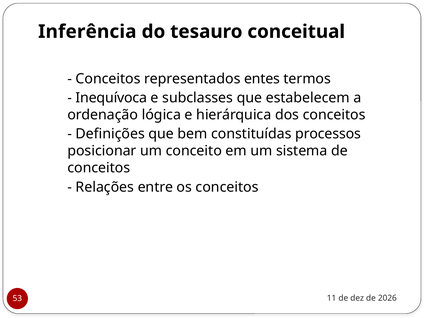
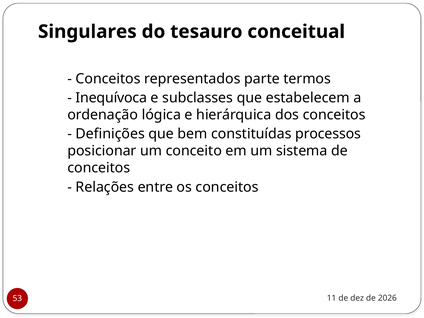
Inferência: Inferência -> Singulares (87, 32)
entes: entes -> parte (262, 79)
